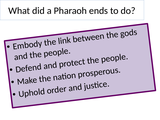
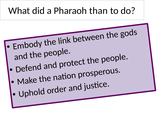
ends: ends -> than (98, 11)
